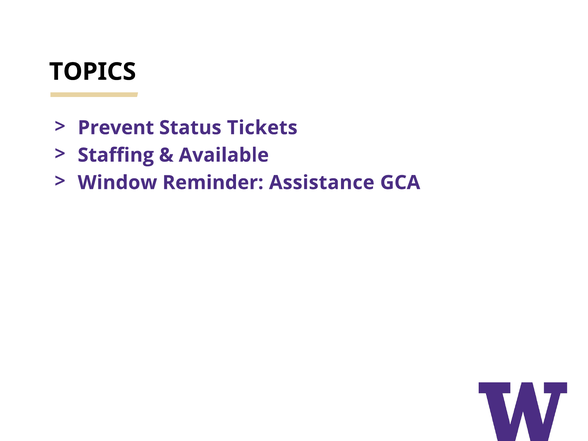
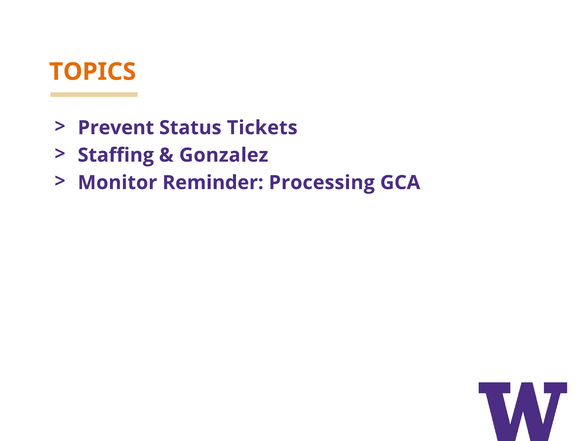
TOPICS colour: black -> orange (93, 72)
Available: Available -> Gonzalez (224, 155)
Window: Window -> Monitor (117, 183)
Assistance: Assistance -> Processing (322, 183)
